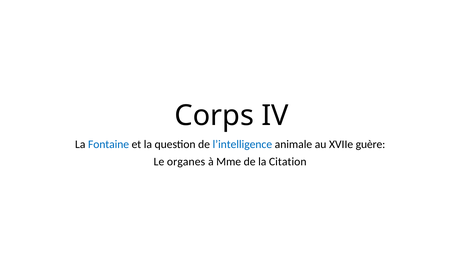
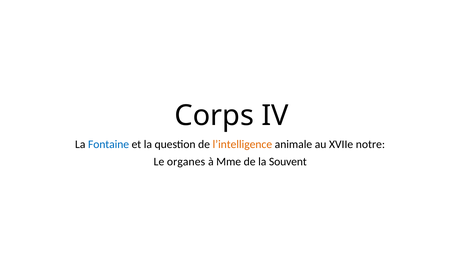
l’intelligence colour: blue -> orange (242, 145)
guère: guère -> notre (370, 145)
Citation: Citation -> Souvent (288, 162)
